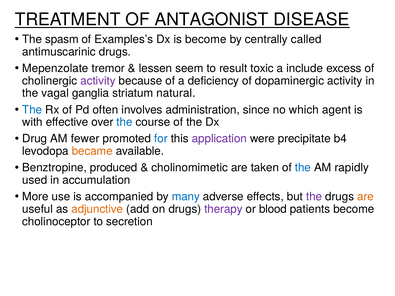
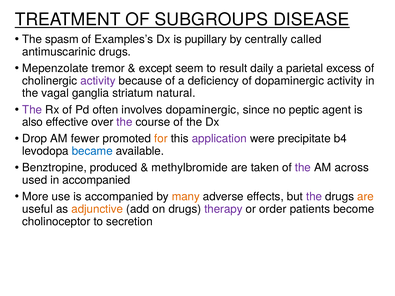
ANTAGONIST: ANTAGONIST -> SUBGROUPS (211, 20)
is become: become -> pupillary (206, 39)
lessen: lessen -> except (156, 68)
toxic: toxic -> daily (262, 68)
include: include -> parietal (305, 68)
The colour: blue -> purple (32, 110)
involves administration: administration -> dopaminergic (203, 110)
which: which -> peptic (304, 110)
with: with -> also (32, 122)
the colour: blue -> purple (125, 122)
Drug: Drug -> Drop (35, 139)
for colour: blue -> orange (161, 139)
became colour: orange -> blue (92, 151)
cholinomimetic: cholinomimetic -> methylbromide (190, 168)
the colour: blue -> purple (303, 168)
rapidly: rapidly -> across (352, 168)
in accumulation: accumulation -> accompanied (96, 180)
many colour: blue -> orange (186, 197)
blood: blood -> order (273, 209)
